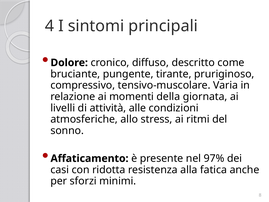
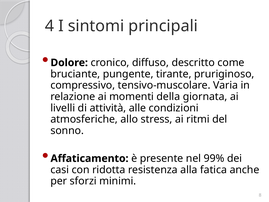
97%: 97% -> 99% (214, 158)
